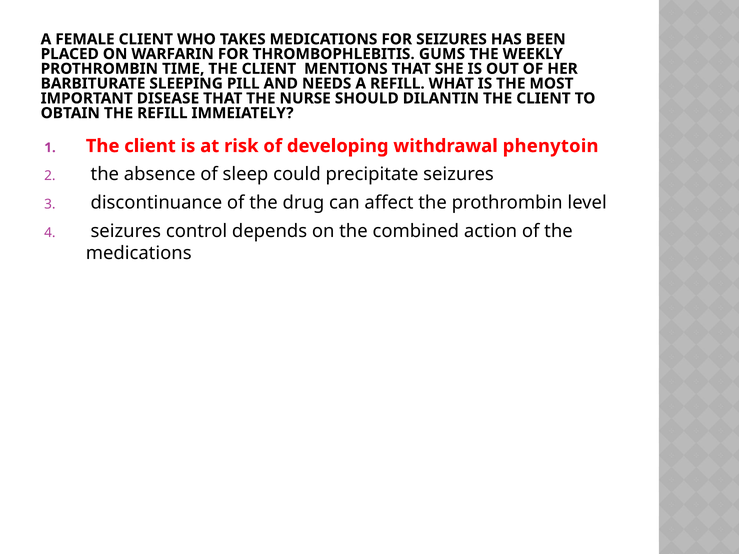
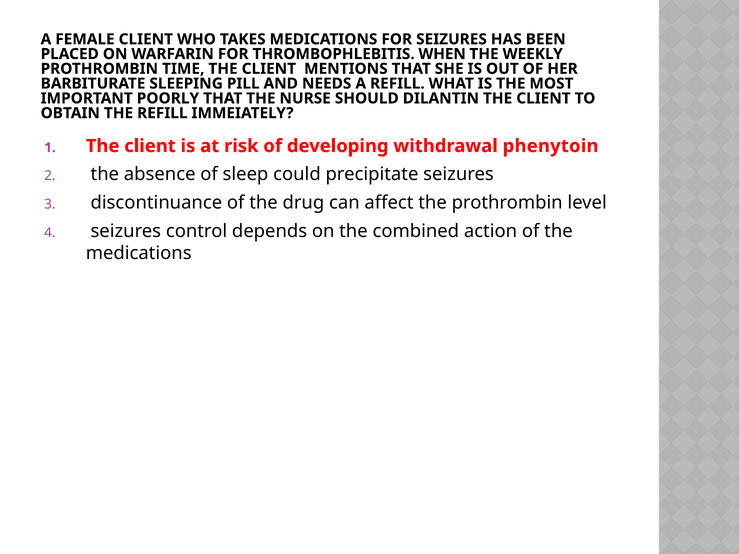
GUMS: GUMS -> WHEN (442, 54)
DISEASE: DISEASE -> POORLY (168, 98)
